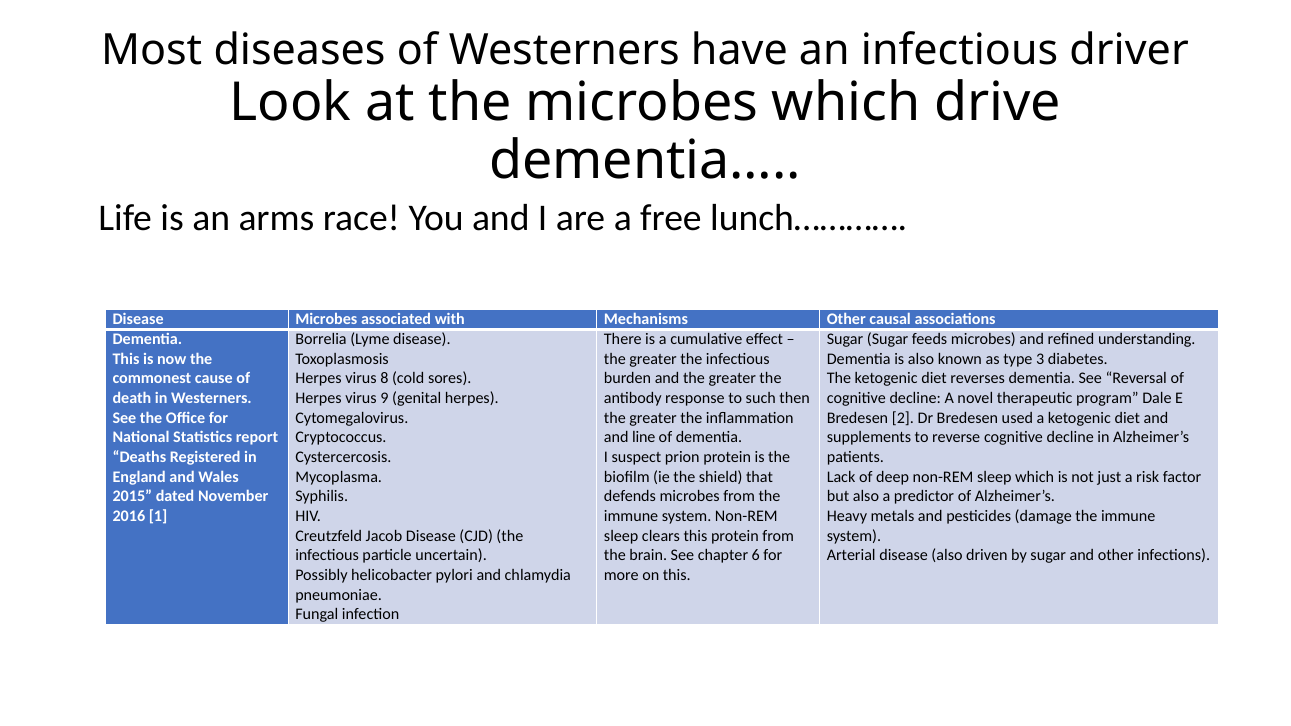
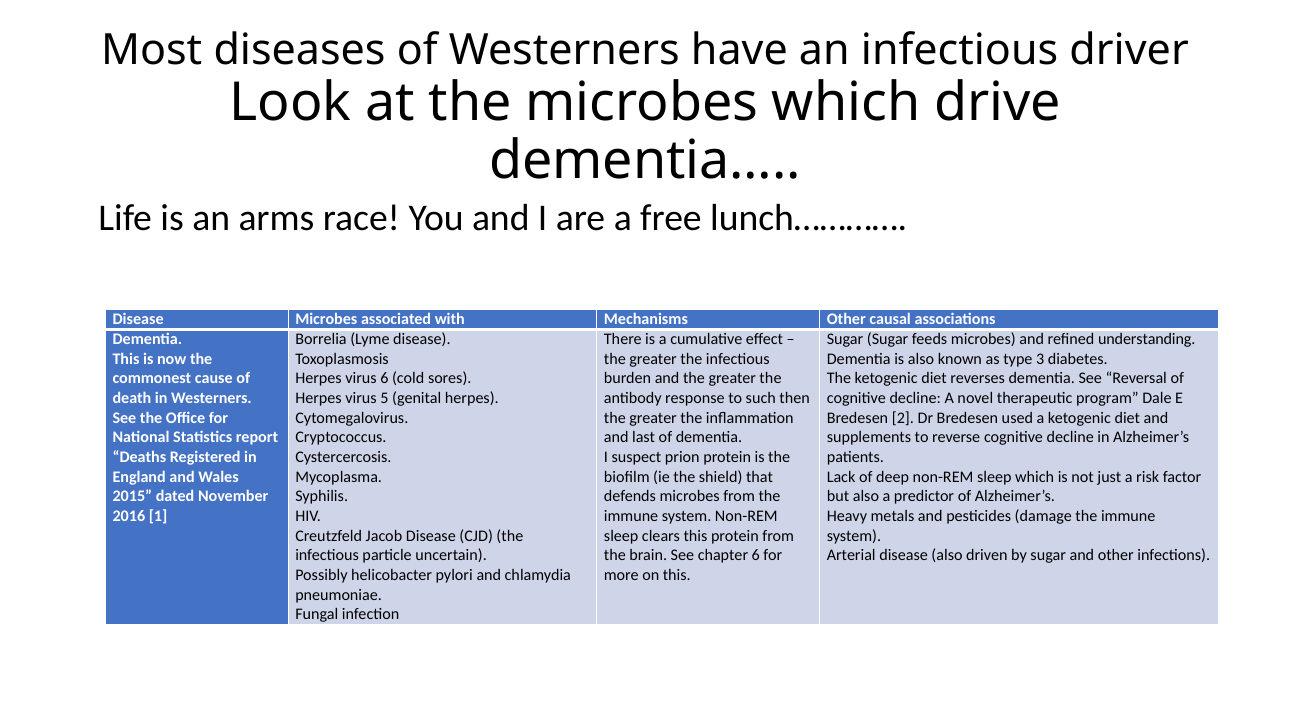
virus 8: 8 -> 6 (384, 379)
9: 9 -> 5 (384, 398)
line: line -> last (644, 438)
